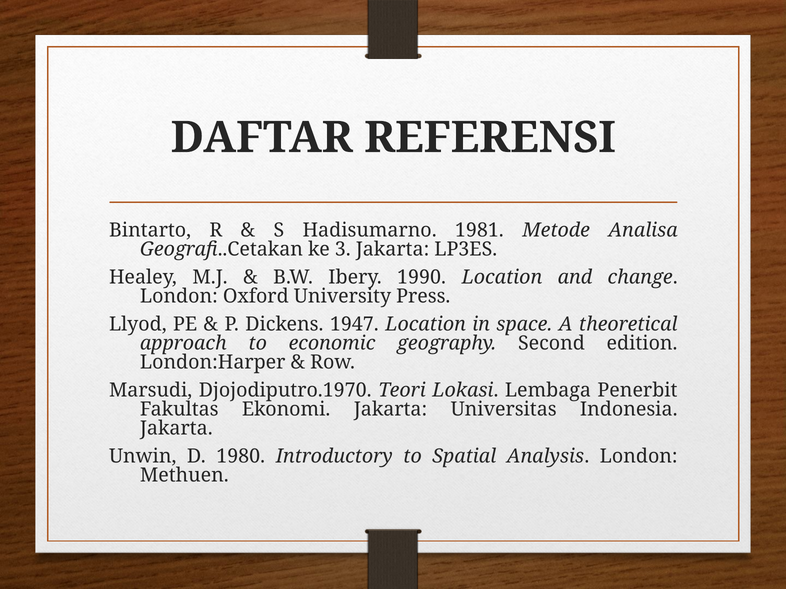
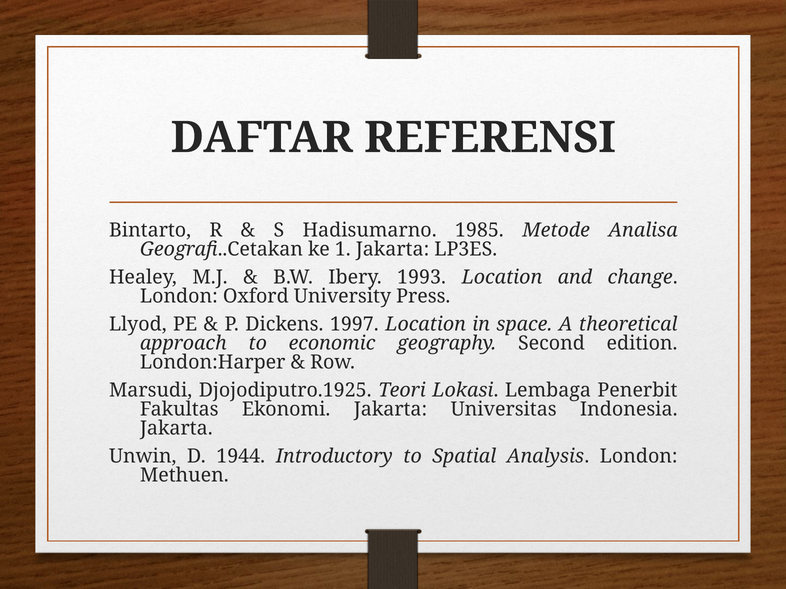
1981: 1981 -> 1985 (479, 230)
3: 3 -> 1 (343, 249)
1990: 1990 -> 1993 (422, 278)
1947: 1947 -> 1997 (354, 325)
Djojodiputro.1970: Djojodiputro.1970 -> Djojodiputro.1925 (285, 391)
1980: 1980 -> 1944 (241, 457)
